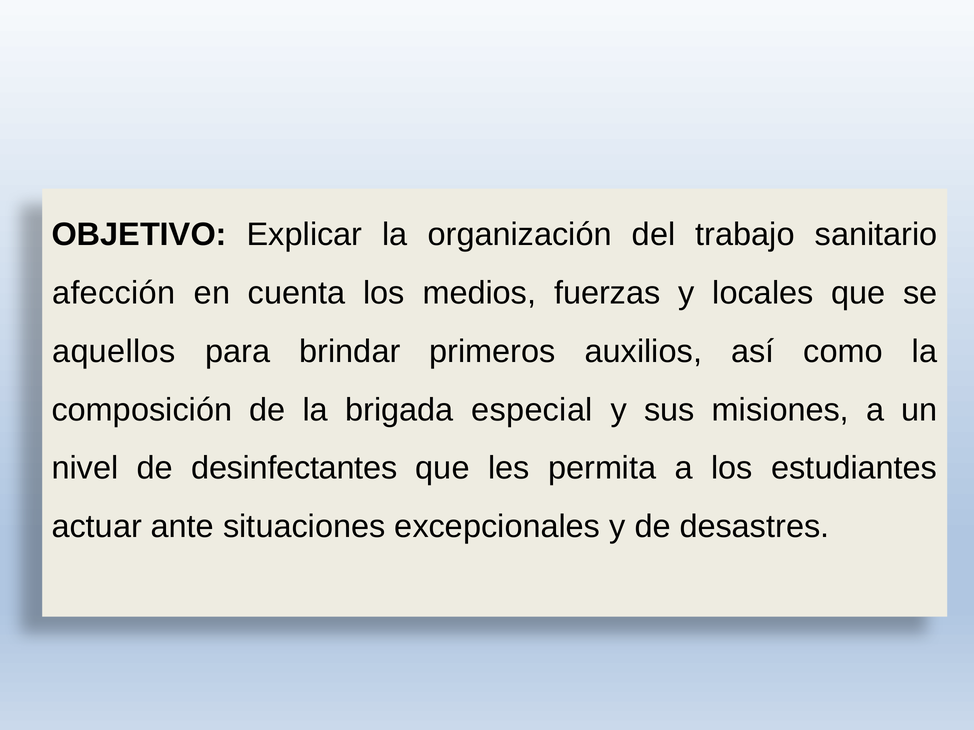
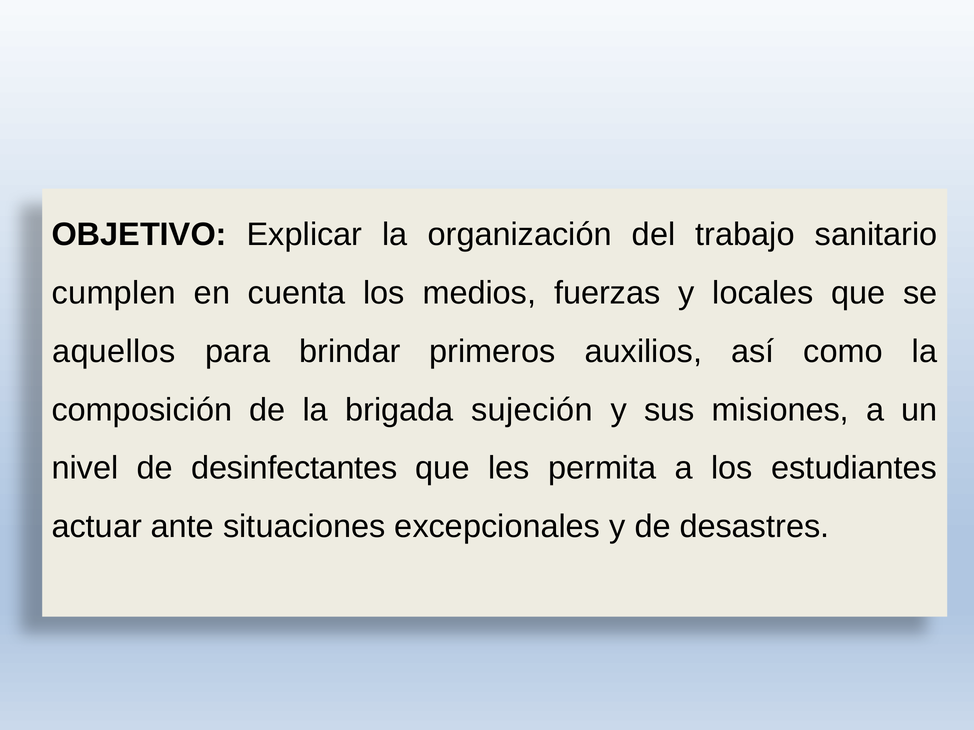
afección: afección -> cumplen (114, 293)
especial: especial -> sujeción (532, 410)
